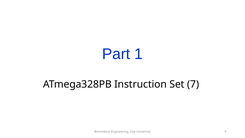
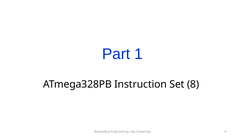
7: 7 -> 8 (193, 84)
